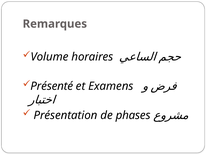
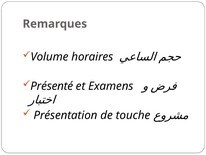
phases: phases -> touche (133, 115)
